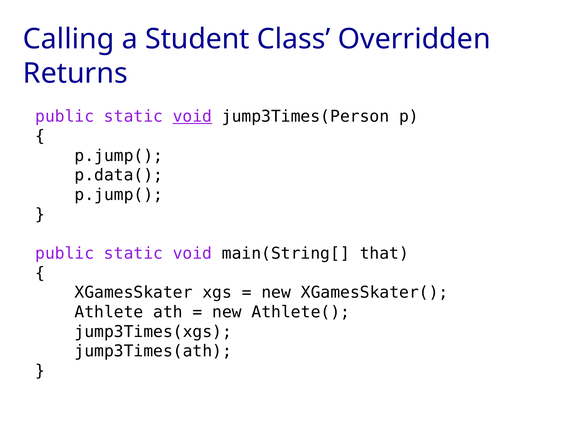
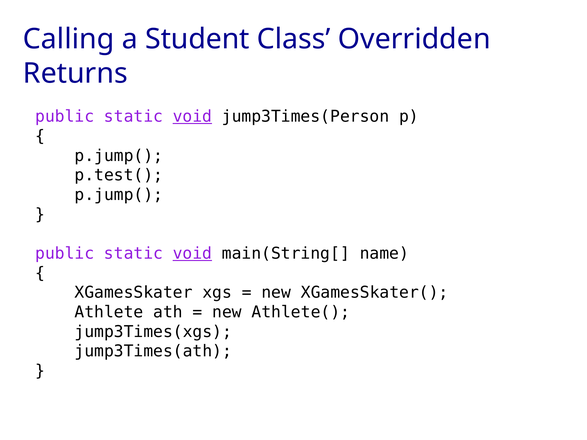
p.data(: p.data( -> p.test( (119, 175)
void underline: none -> present (192, 254)
that: that -> name (384, 254)
